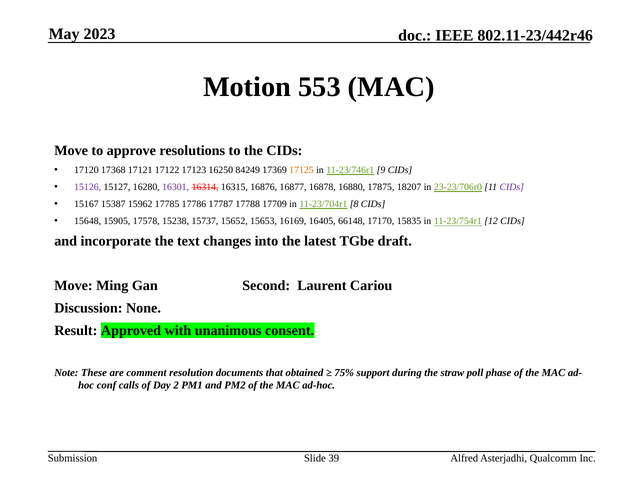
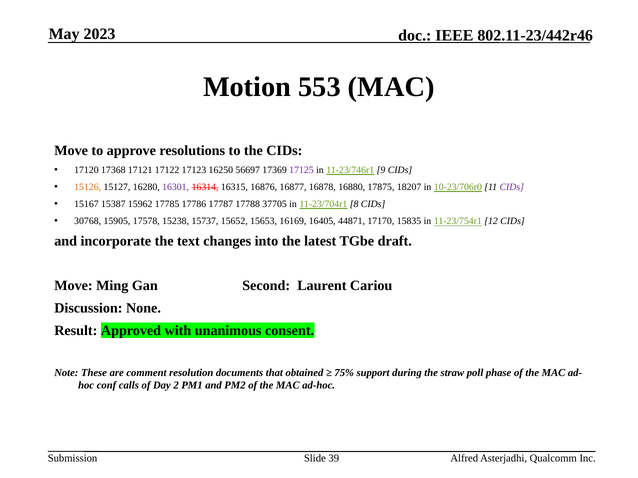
84249: 84249 -> 56697 (248, 170)
17125 colour: orange -> purple (301, 170)
15126 colour: purple -> orange (88, 187)
23-23/706r0: 23-23/706r0 -> 10-23/706r0 (458, 187)
17709: 17709 -> 37705 (275, 204)
15648: 15648 -> 30768 (88, 221)
66148: 66148 -> 44871 (352, 221)
